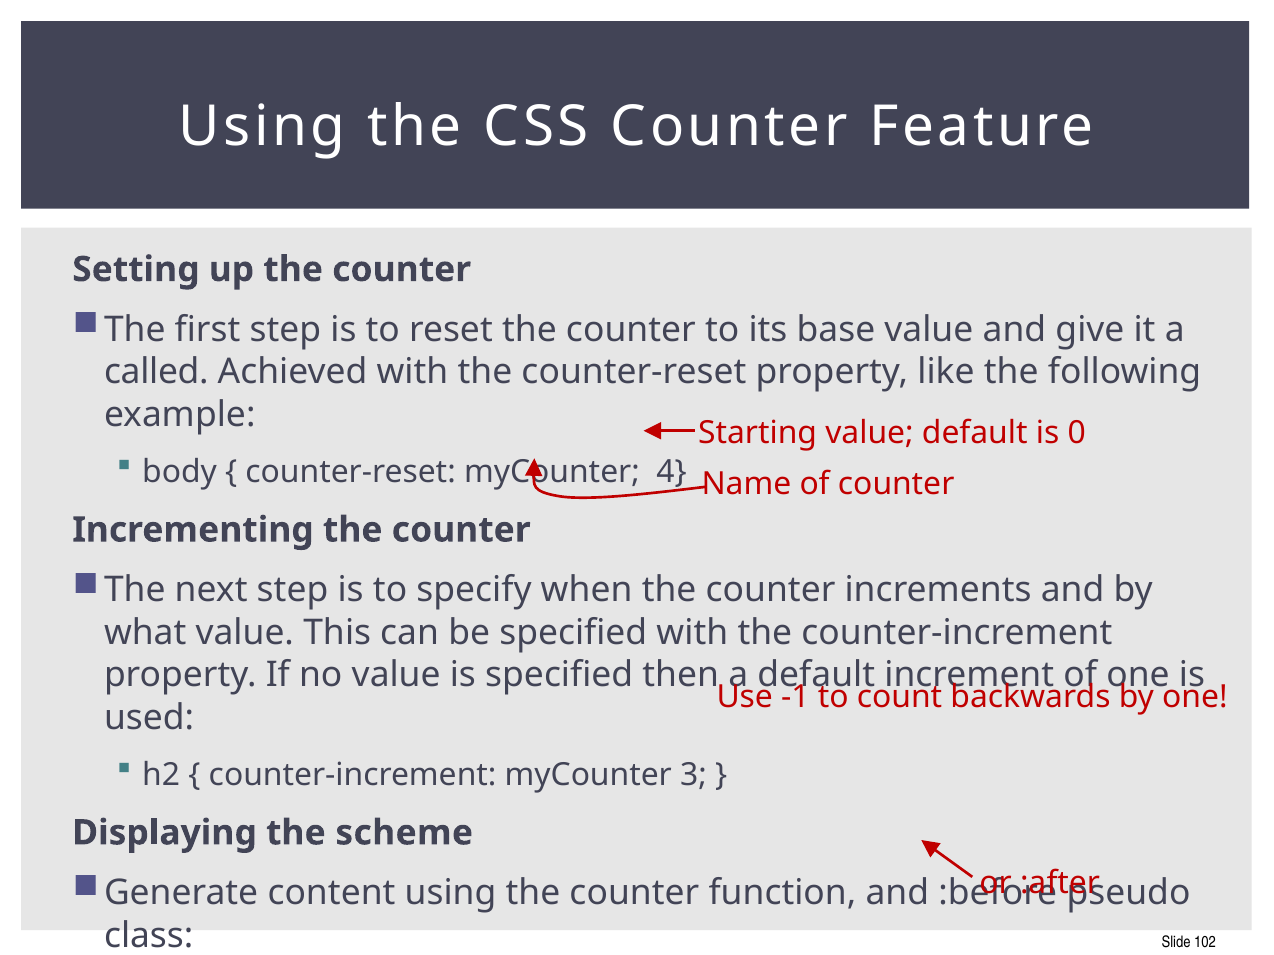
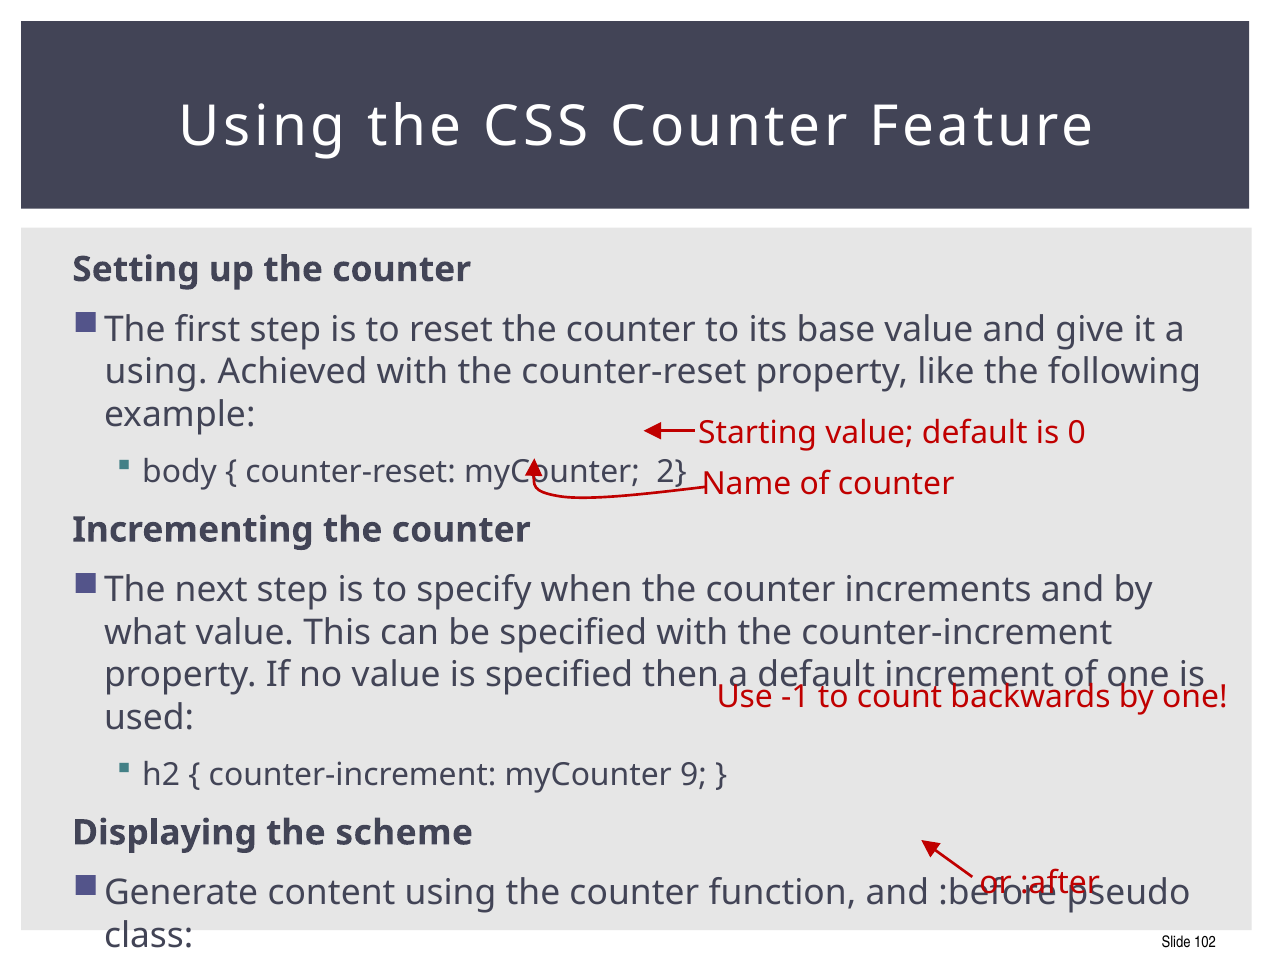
called: called -> using (156, 372)
4: 4 -> 2 (671, 472)
3: 3 -> 9 (693, 775)
